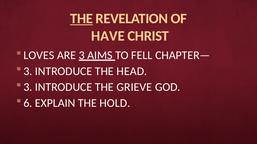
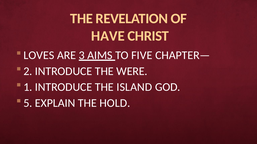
THE underline: present -> none (82, 19)
FELL: FELL -> FIVE (142, 55)
3: 3 -> 2 (28, 71)
HEAD: HEAD -> WERE (132, 71)
3: 3 -> 1 (28, 87)
GRIEVE: GRIEVE -> ISLAND (134, 87)
6: 6 -> 5 (28, 103)
